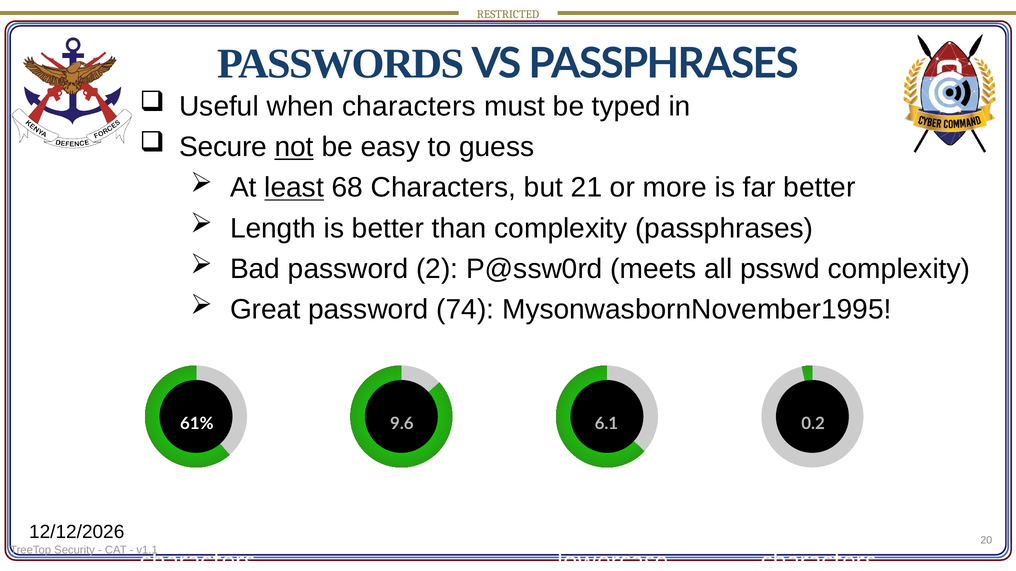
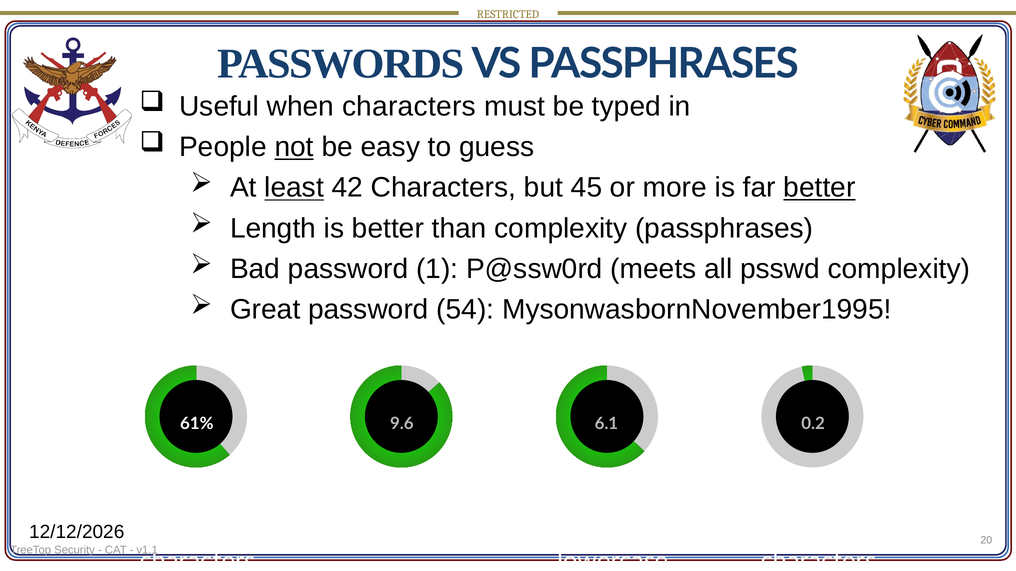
Secure: Secure -> People (223, 147)
68: 68 -> 42 (347, 188)
21: 21 -> 45 (587, 188)
better underline: none -> present (819, 188)
2: 2 -> 1 (437, 269)
74: 74 -> 54 (465, 310)
